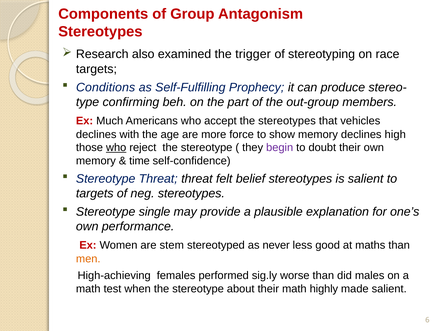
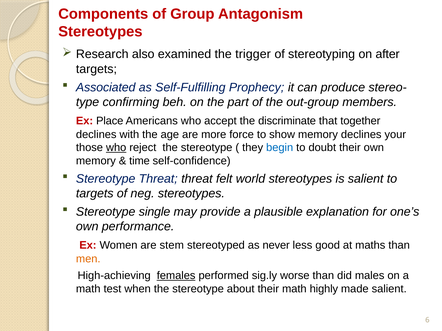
race: race -> after (388, 54)
Conditions: Conditions -> Associated (106, 88)
Much: Much -> Place (110, 121)
the stereotypes: stereotypes -> discriminate (287, 121)
vehicles: vehicles -> together (360, 121)
high: high -> your (395, 135)
begin colour: purple -> blue (280, 148)
belief: belief -> world (251, 179)
females underline: none -> present (176, 276)
